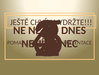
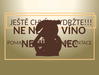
DNES: DNES -> VÍNO (74, 30)
